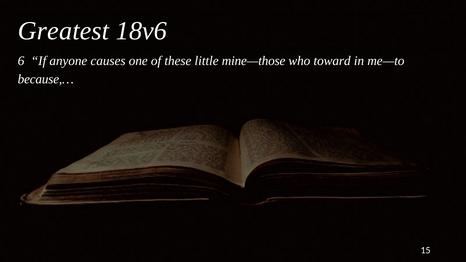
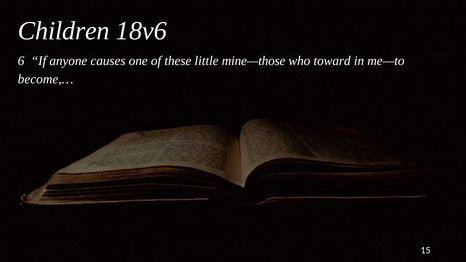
Greatest: Greatest -> Children (64, 31)
because,…: because,… -> become,… (46, 79)
